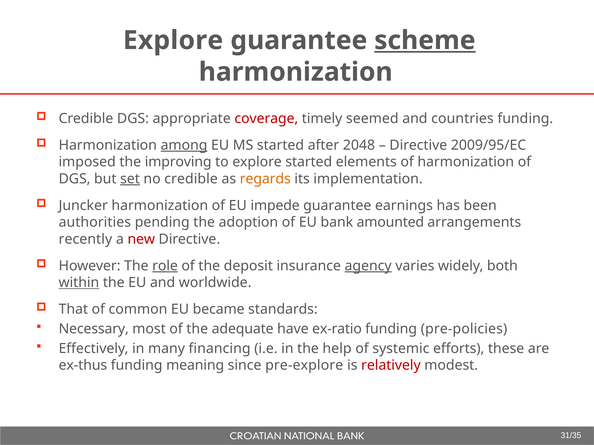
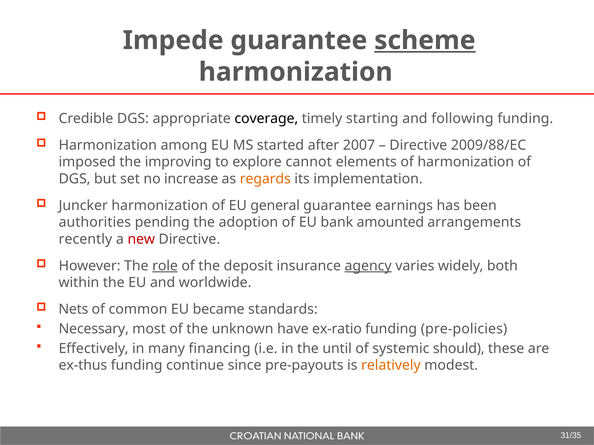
Explore: Explore -> Impede (173, 40)
coverage colour: red -> black (266, 119)
seemed: seemed -> starting (372, 119)
countries: countries -> following (462, 119)
among underline: present -> none (184, 145)
2048: 2048 -> 2007 (359, 145)
2009/95/EC: 2009/95/EC -> 2009/88/EC (489, 145)
explore started: started -> cannot (309, 162)
set underline: present -> none (130, 179)
no credible: credible -> increase (191, 179)
impede: impede -> general (275, 206)
within underline: present -> none (79, 283)
That: That -> Nets (73, 310)
adequate: adequate -> unknown (243, 329)
help: help -> until (337, 349)
efforts: efforts -> should (459, 349)
meaning: meaning -> continue (195, 366)
pre-explore: pre-explore -> pre-payouts (304, 366)
relatively colour: red -> orange (391, 366)
